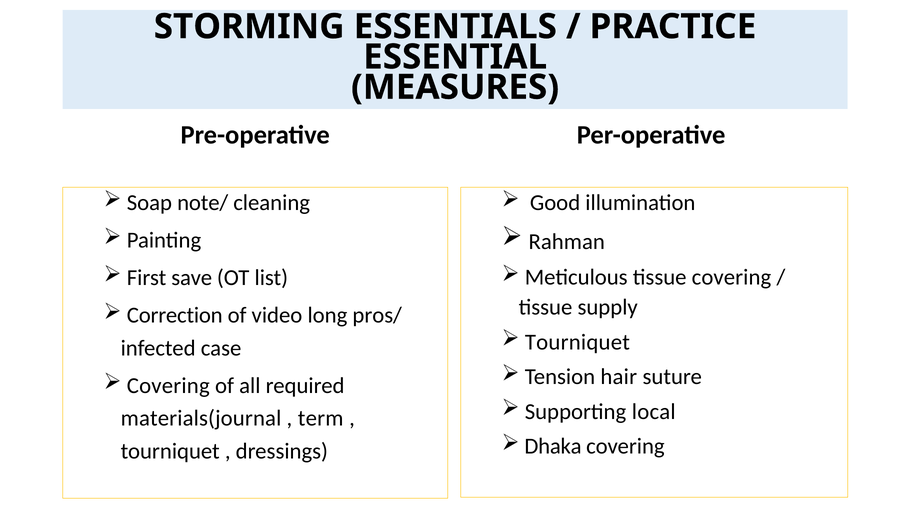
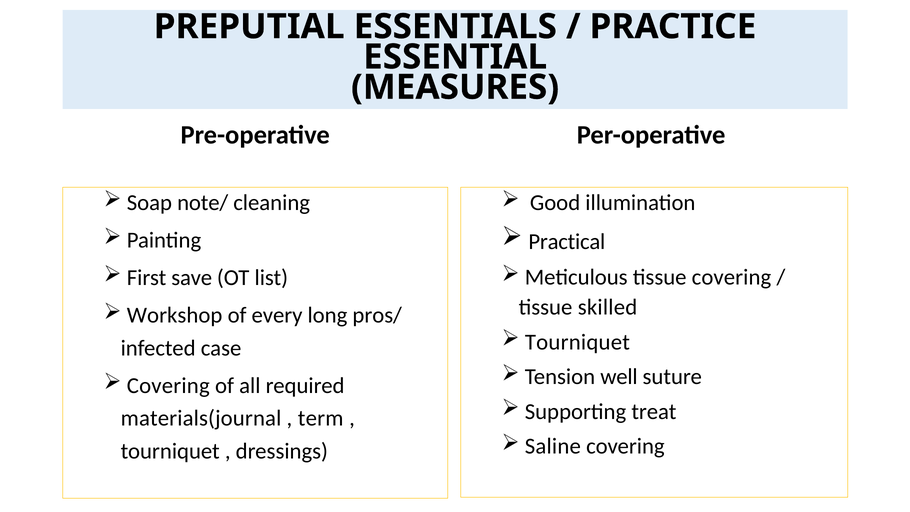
STORMING: STORMING -> PREPUTIAL (249, 27)
Rahman: Rahman -> Practical (567, 242)
supply: supply -> skilled (608, 307)
Correction: Correction -> Workshop (175, 315)
video: video -> every (277, 315)
hair: hair -> well (619, 377)
local: local -> treat (654, 412)
Dhaka: Dhaka -> Saline (553, 446)
